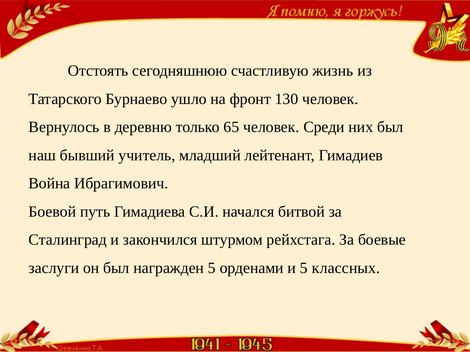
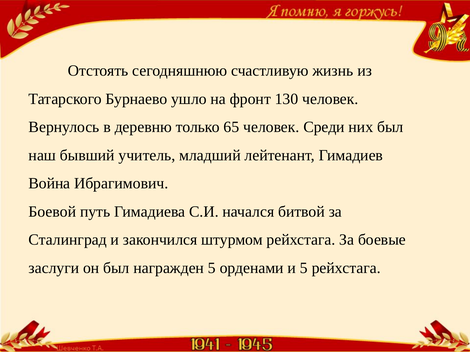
5 классных: классных -> рейхстага (346, 268)
